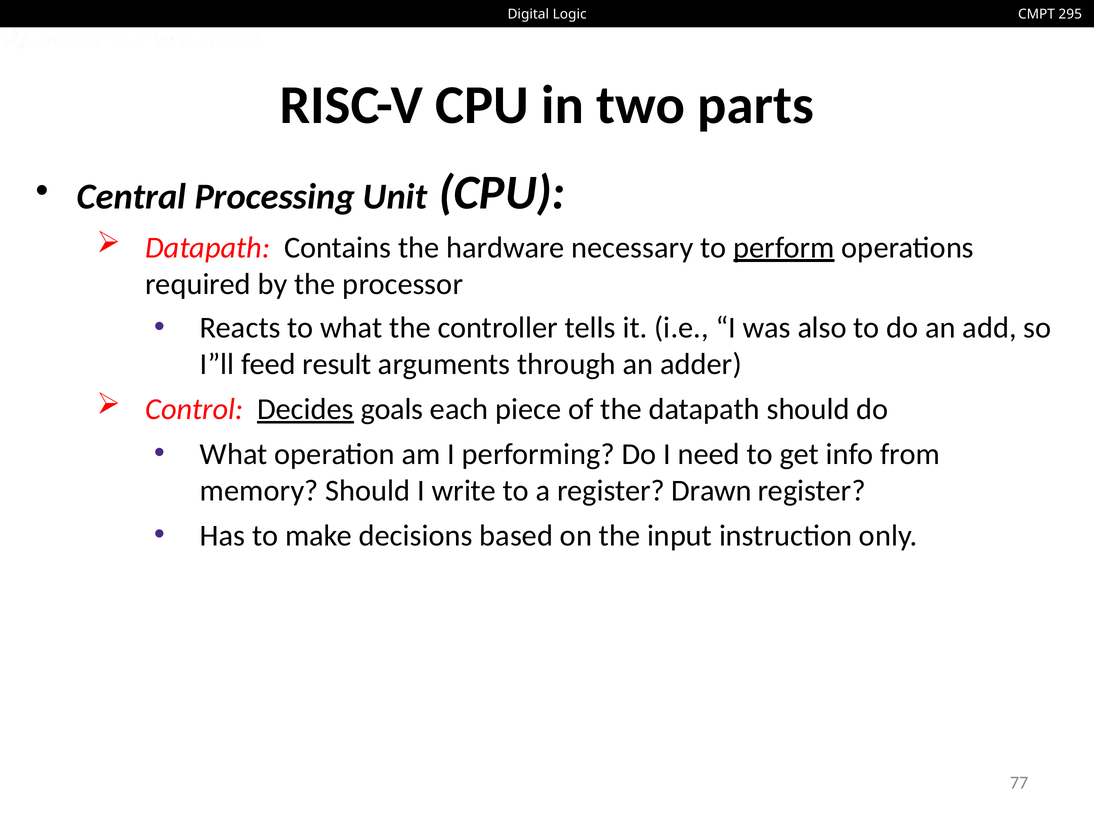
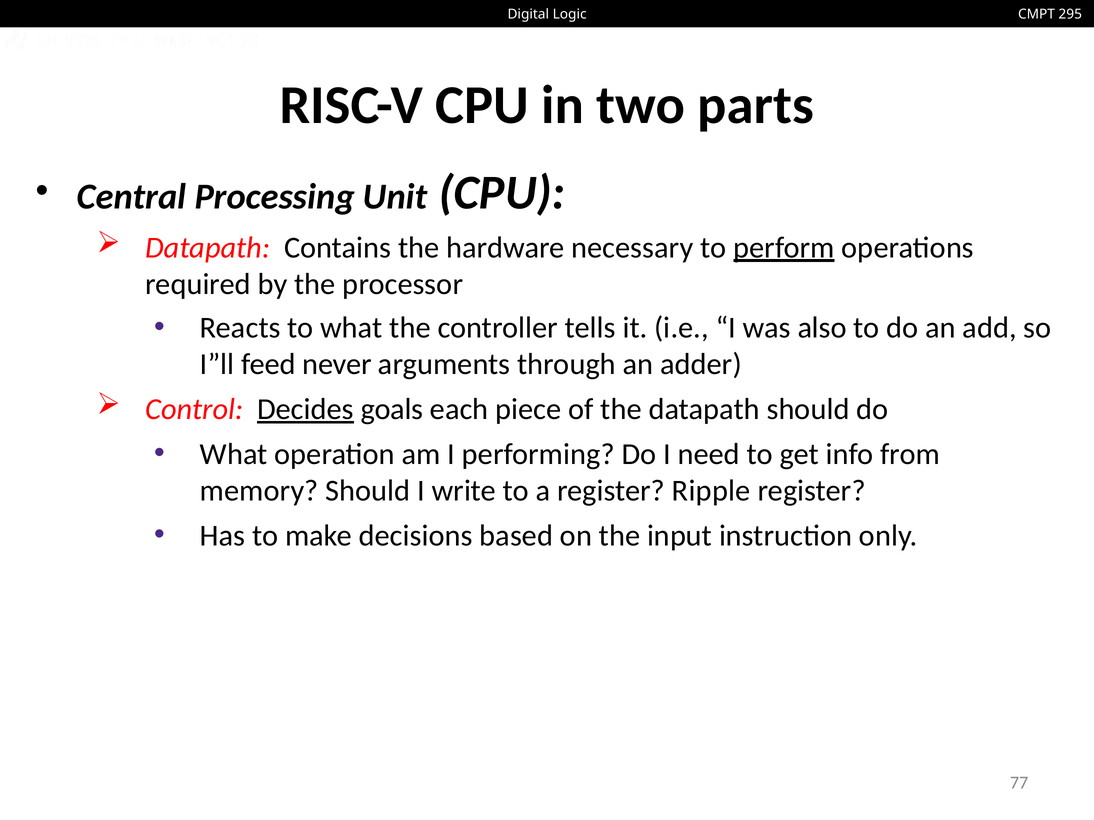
result: result -> never (337, 364)
Drawn: Drawn -> Ripple (711, 491)
